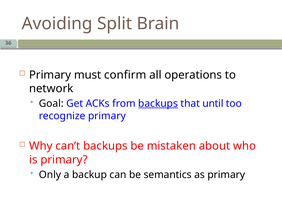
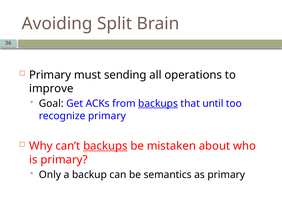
confirm: confirm -> sending (125, 75)
network: network -> improve (51, 88)
backups underline: none -> present (105, 146)
